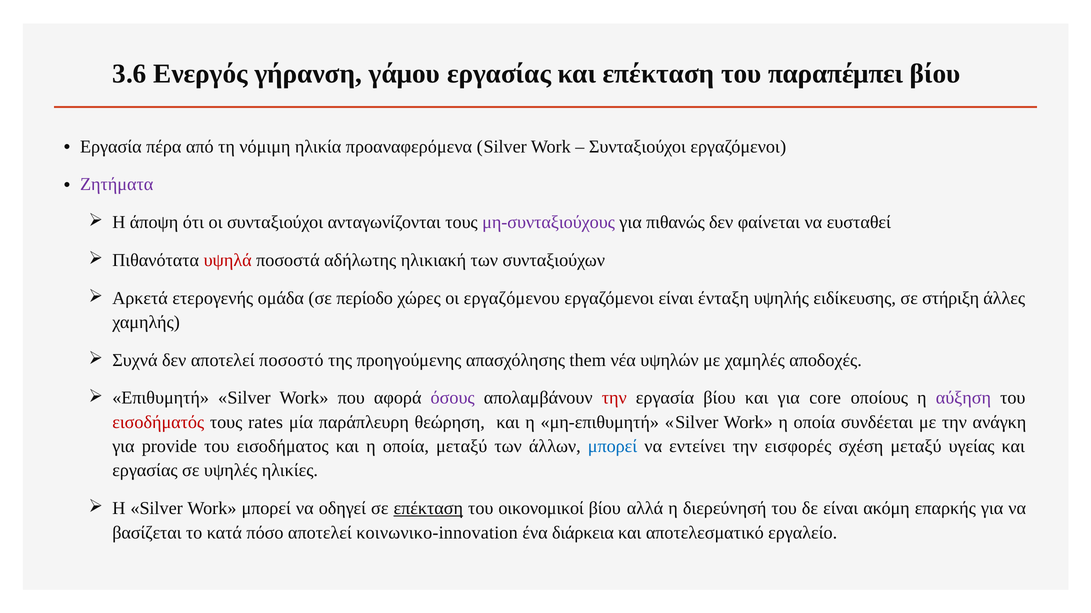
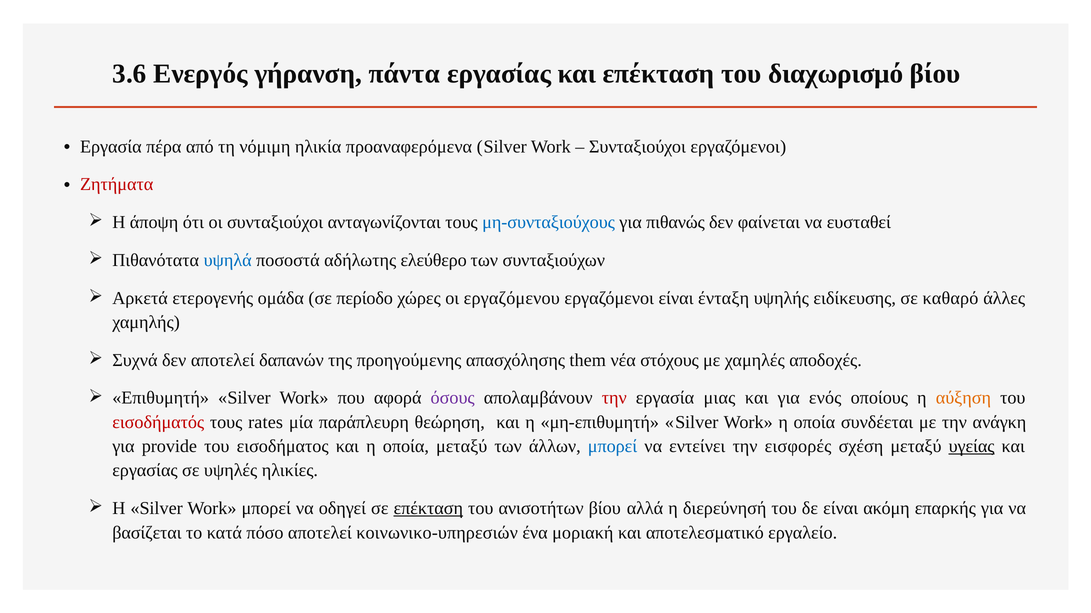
γάμου: γάμου -> πάντα (404, 74)
παραπέμπει: παραπέμπει -> διαχωρισμό (836, 74)
Ζητήματα colour: purple -> red (117, 185)
μη-συνταξιούχους colour: purple -> blue (549, 223)
υψηλά colour: red -> blue (228, 260)
ηλικιακή: ηλικιακή -> ελεύθερο (434, 260)
στήριξη: στήριξη -> καθαρό (950, 298)
ποσοστό: ποσοστό -> δαπανών (291, 360)
υψηλών: υψηλών -> στόχους (670, 360)
εργασία βίου: βίου -> μιας (719, 398)
core: core -> ενός (825, 398)
αύξηση colour: purple -> orange (963, 398)
υγείας underline: none -> present (972, 447)
οικονομικοί: οικονομικοί -> ανισοτήτων (541, 509)
κοινωνικο-innovation: κοινωνικο-innovation -> κοινωνικο-υπηρεσιών (437, 533)
διάρκεια: διάρκεια -> μοριακή (583, 533)
